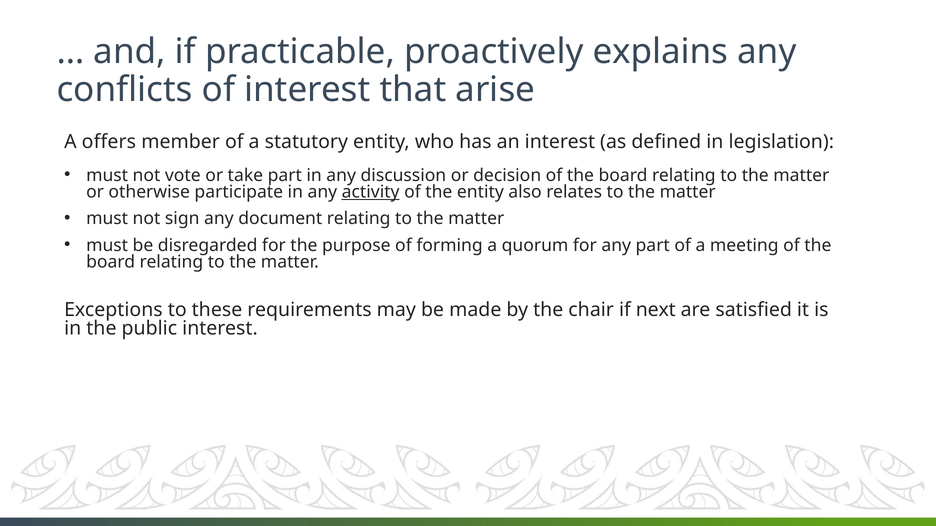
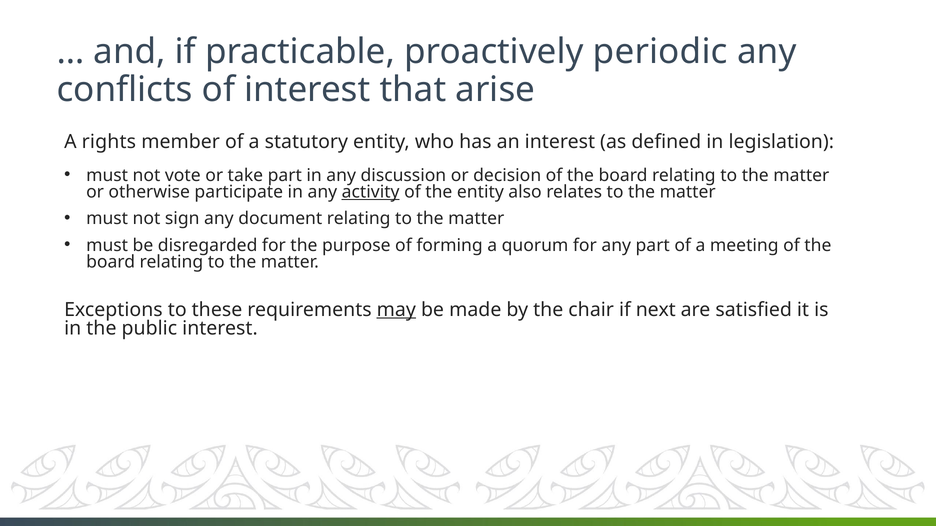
explains: explains -> periodic (660, 52)
offers: offers -> rights (109, 142)
may underline: none -> present (396, 310)
